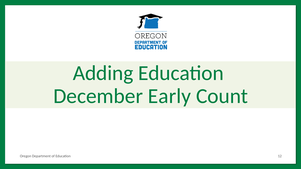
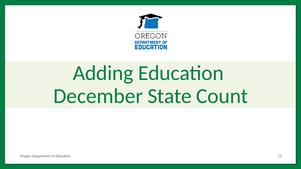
Early: Early -> State (170, 96)
